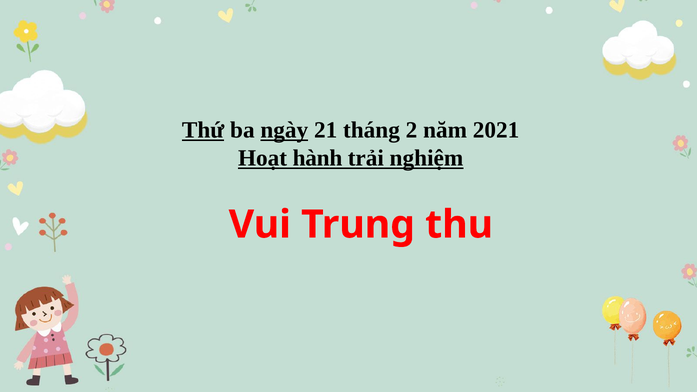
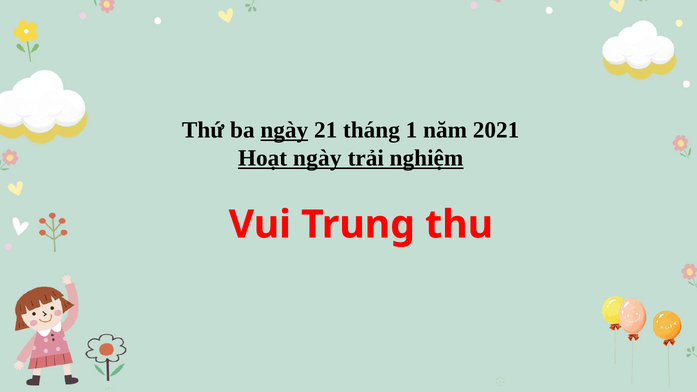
Thứ underline: present -> none (203, 130)
2: 2 -> 1 (412, 130)
Hoạt hành: hành -> ngày (317, 158)
